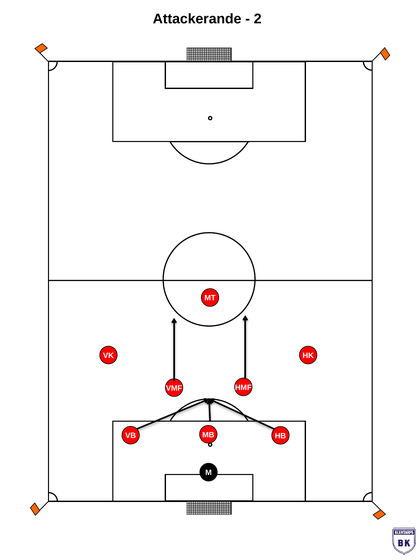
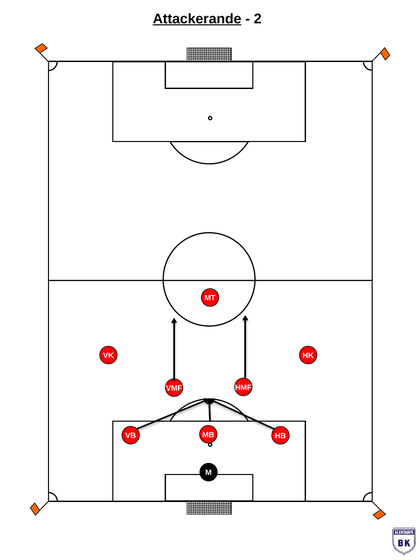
Attackerande underline: none -> present (197, 19)
